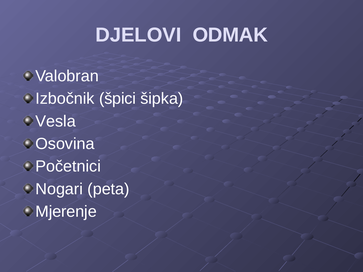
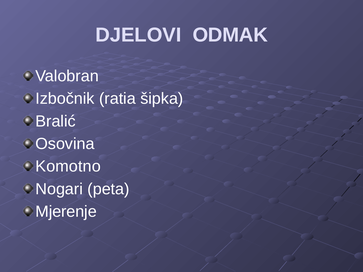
špici: špici -> ratia (117, 99)
Vesla: Vesla -> Bralić (56, 121)
Početnici: Početnici -> Komotno (68, 167)
